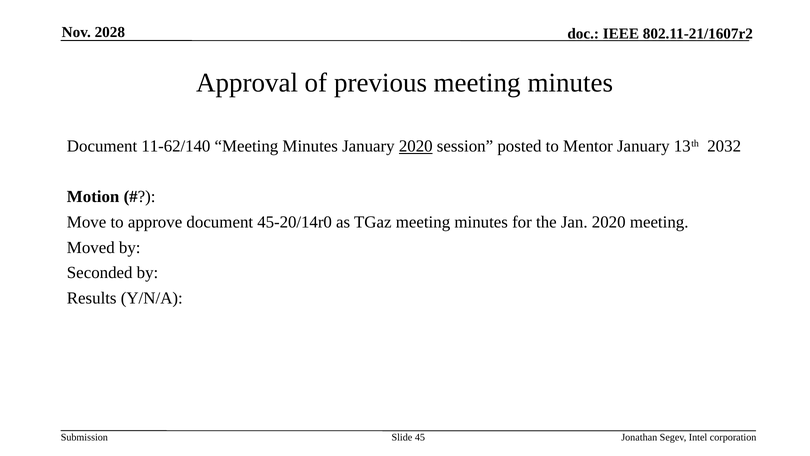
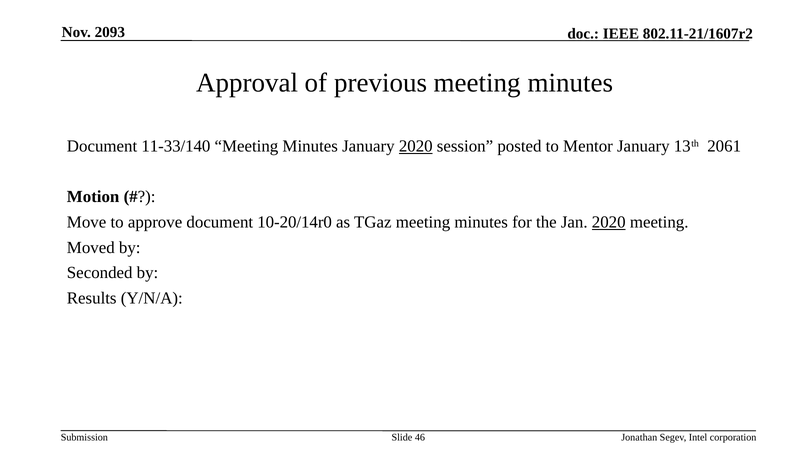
2028: 2028 -> 2093 (110, 32)
11-62/140: 11-62/140 -> 11-33/140 (176, 146)
2032: 2032 -> 2061 (724, 146)
45-20/14r0: 45-20/14r0 -> 10-20/14r0 (295, 222)
2020 underline: none -> present (609, 222)
45: 45 -> 46 (420, 437)
